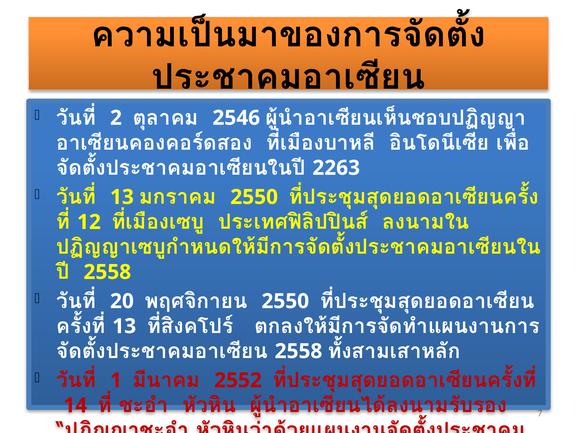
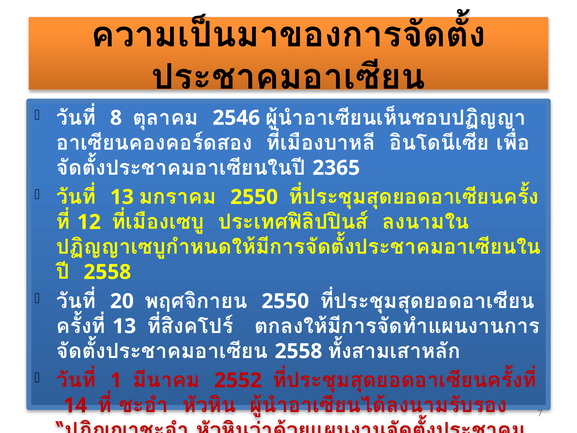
2: 2 -> 8 (116, 118)
2263: 2263 -> 2365 (336, 168)
